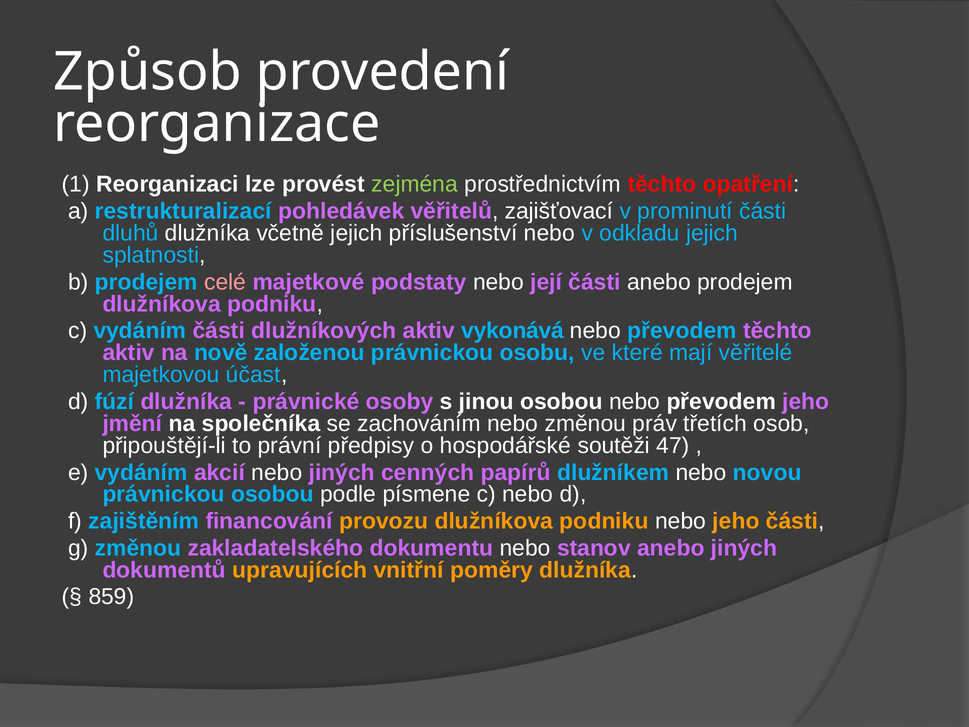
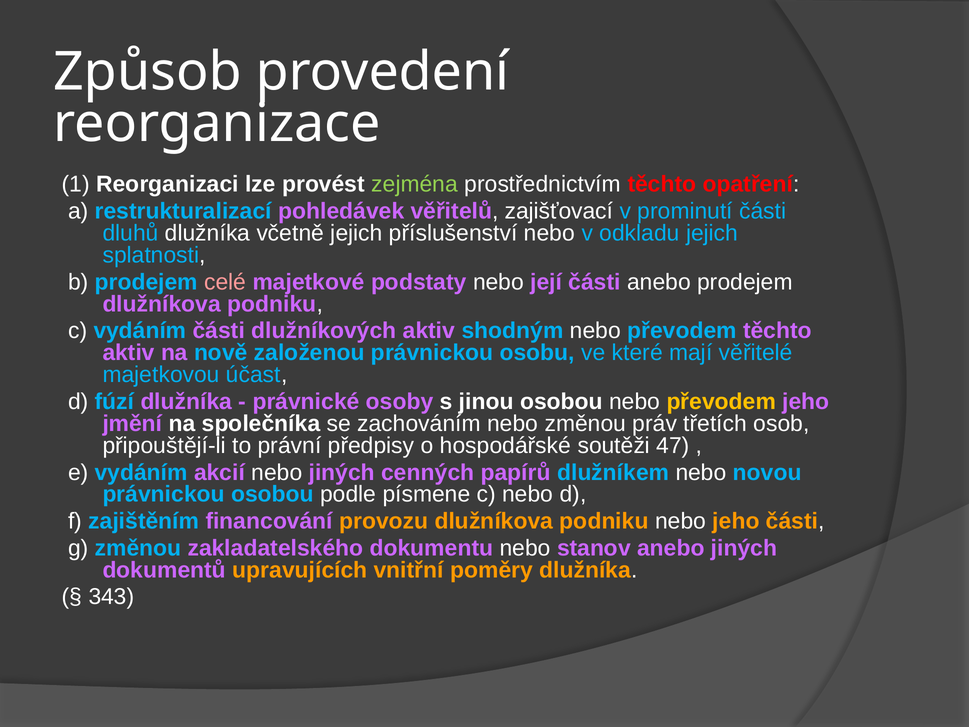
vykonává: vykonává -> shodným (513, 331)
převodem colour: white -> yellow (721, 402)
859: 859 -> 343 (111, 597)
